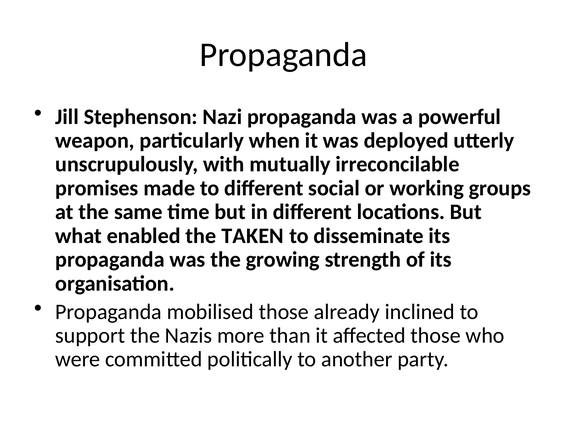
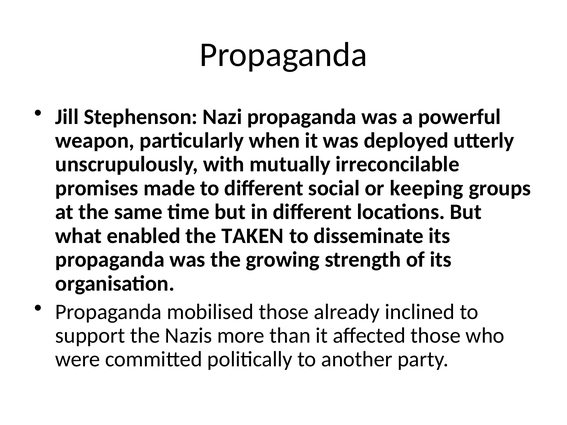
working: working -> keeping (426, 188)
